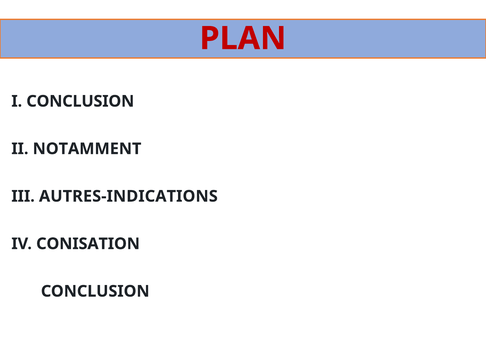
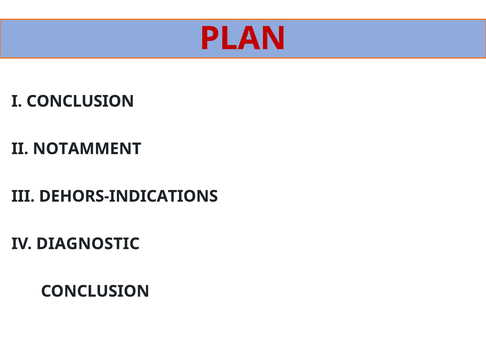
AUTRES-INDICATIONS: AUTRES-INDICATIONS -> DEHORS-INDICATIONS (128, 197)
CONISATION: CONISATION -> DIAGNOSTIC (88, 244)
